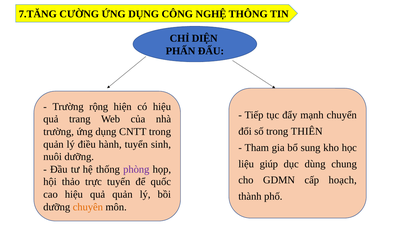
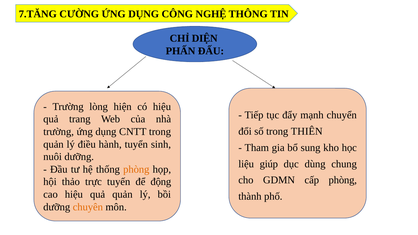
rộng: rộng -> lòng (99, 107)
phòng colour: purple -> orange (136, 169)
cấp hoạch: hoạch -> phòng (343, 180)
quốc: quốc -> động (161, 182)
